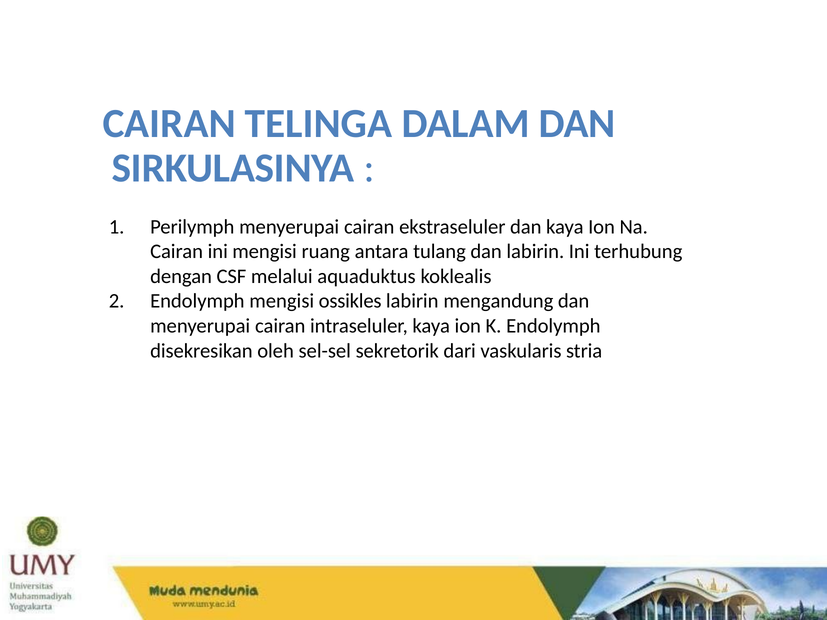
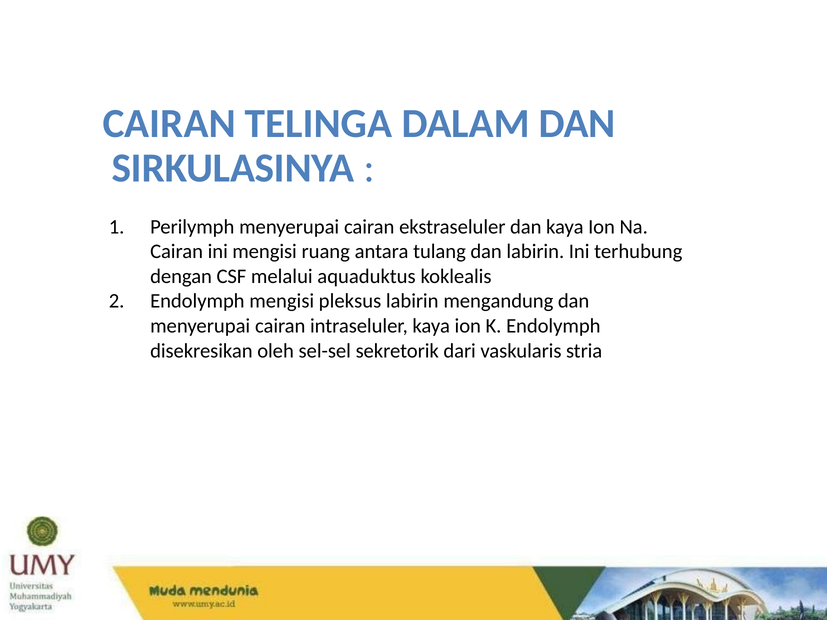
ossikles: ossikles -> pleksus (350, 301)
